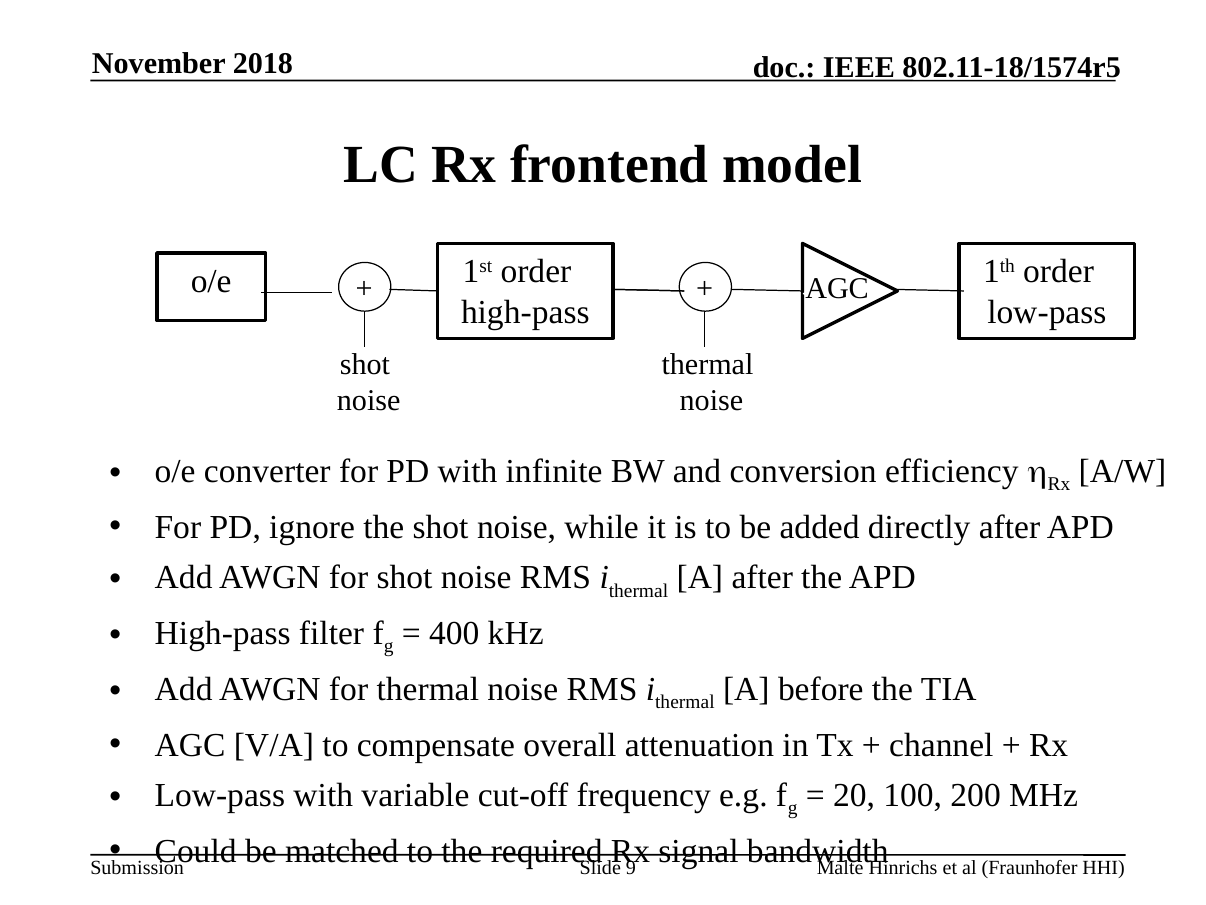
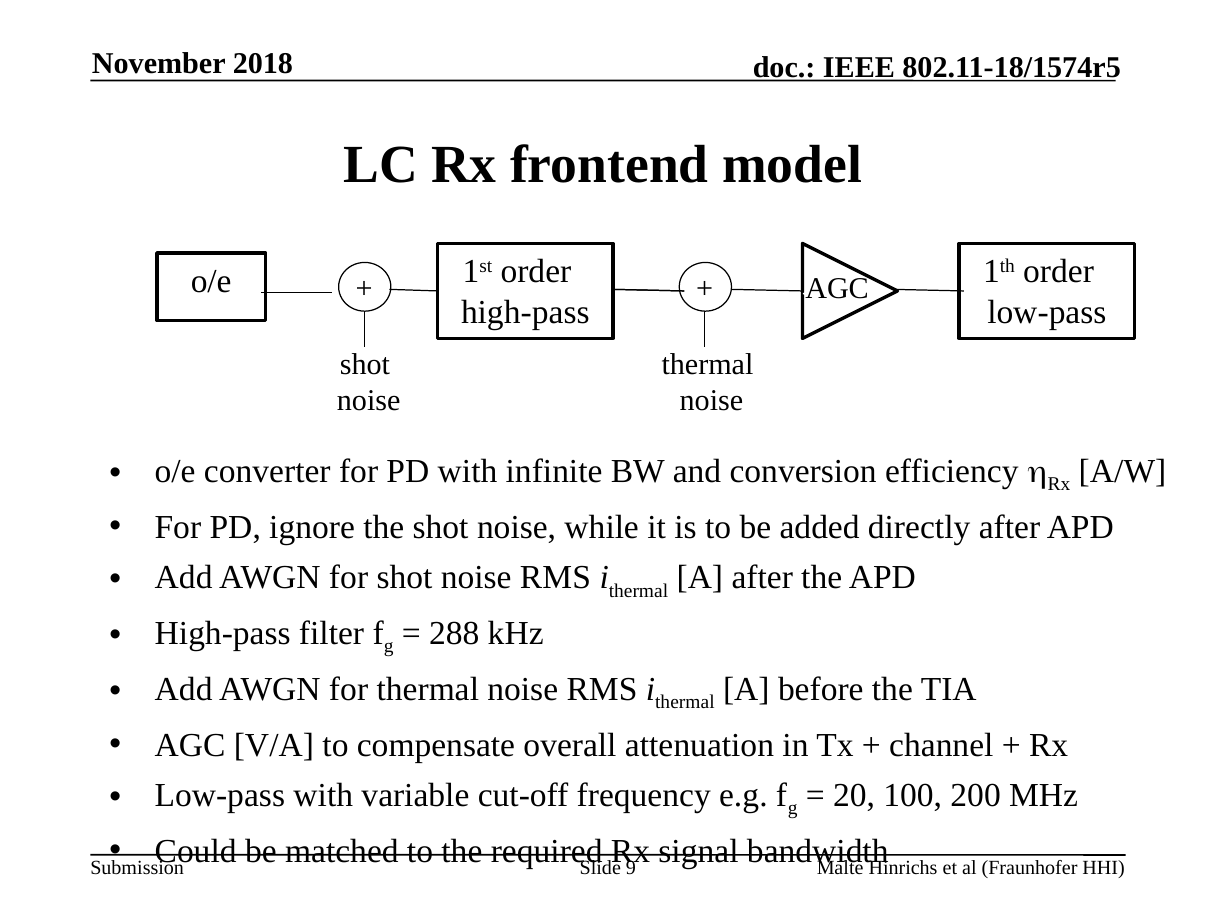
400: 400 -> 288 (454, 633)
